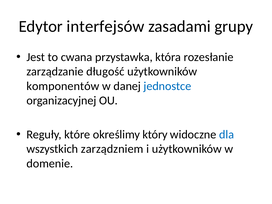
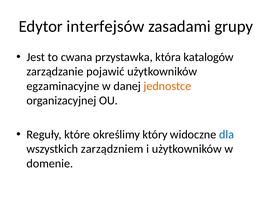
rozesłanie: rozesłanie -> katalogów (209, 57)
długość: długość -> pojawić (105, 72)
komponentów: komponentów -> egzaminacyjne (63, 86)
jednostce colour: blue -> orange (167, 86)
